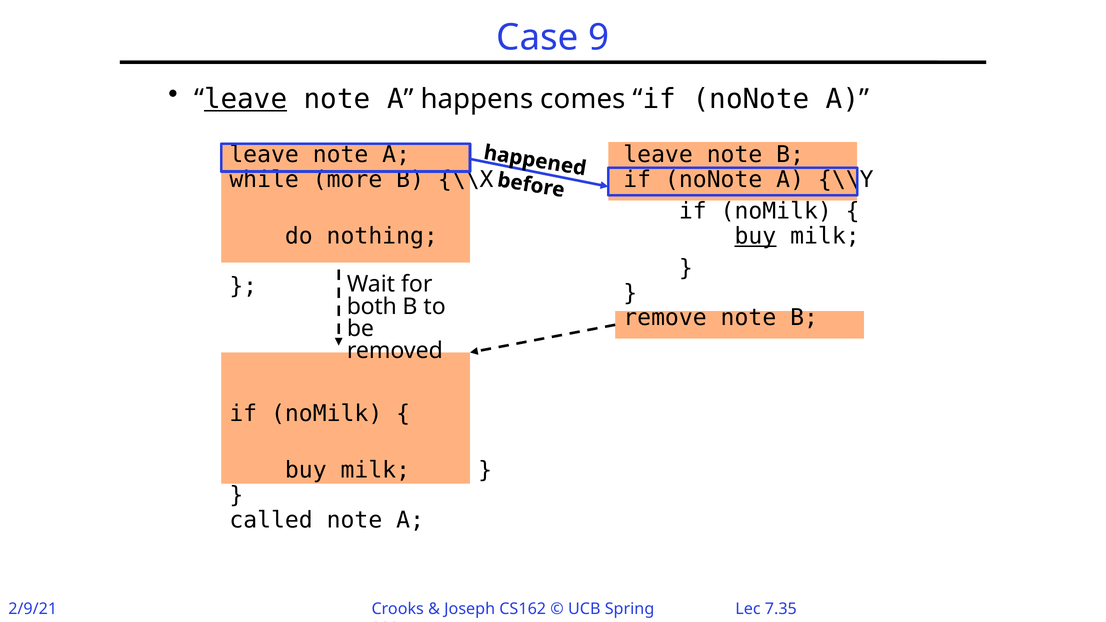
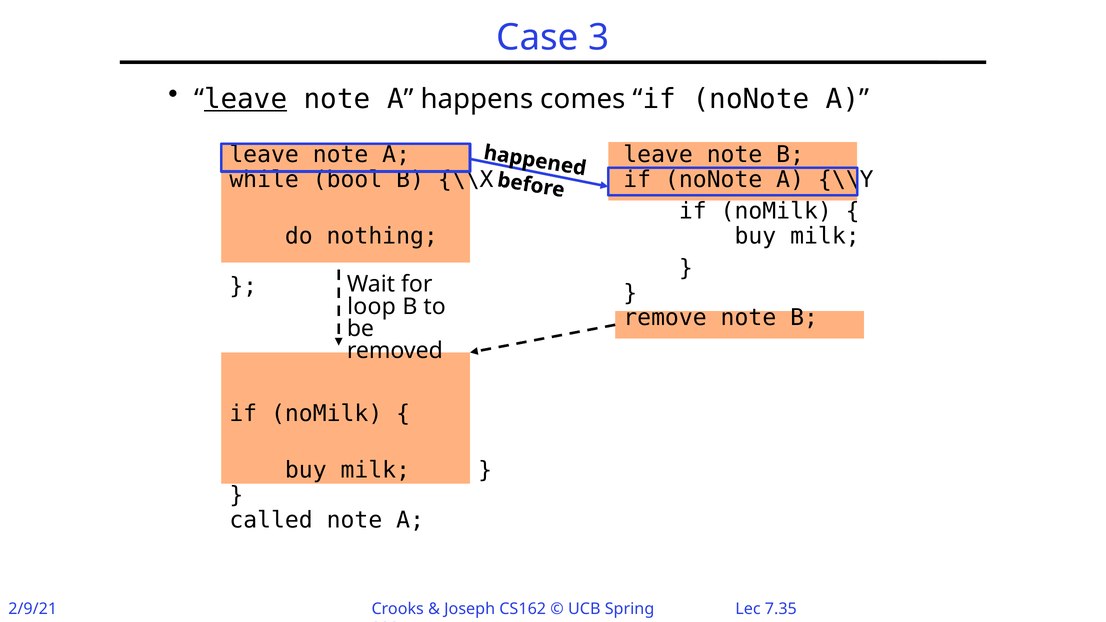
9: 9 -> 3 (599, 38)
more: more -> bool (348, 180)
buy underline: present -> none (755, 236)
both: both -> loop (372, 307)
